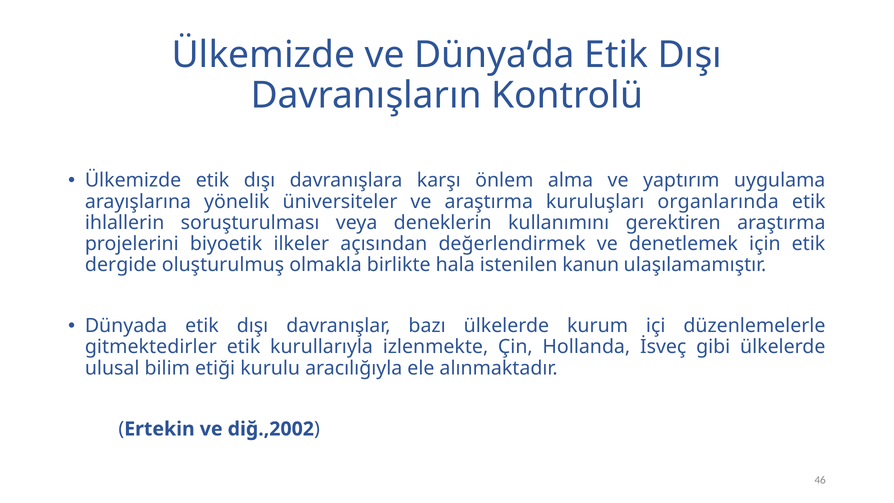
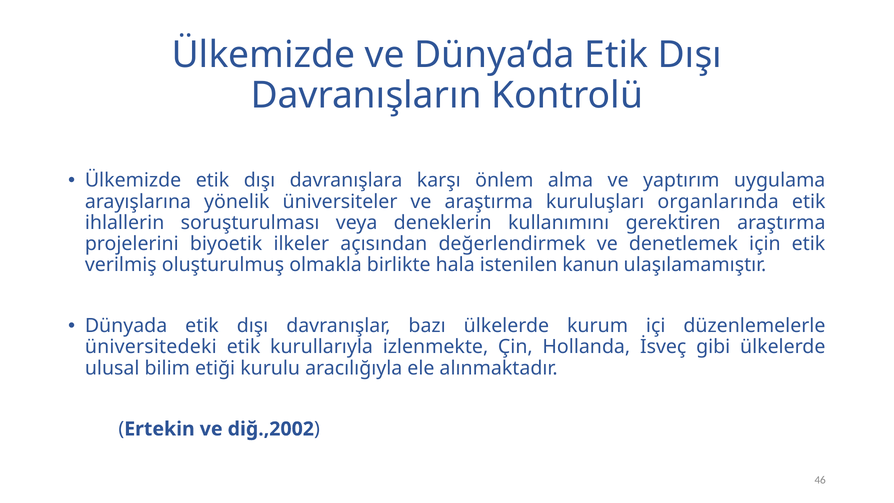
dergide: dergide -> verilmiş (121, 265)
gitmektedirler: gitmektedirler -> üniversitedeki (151, 347)
